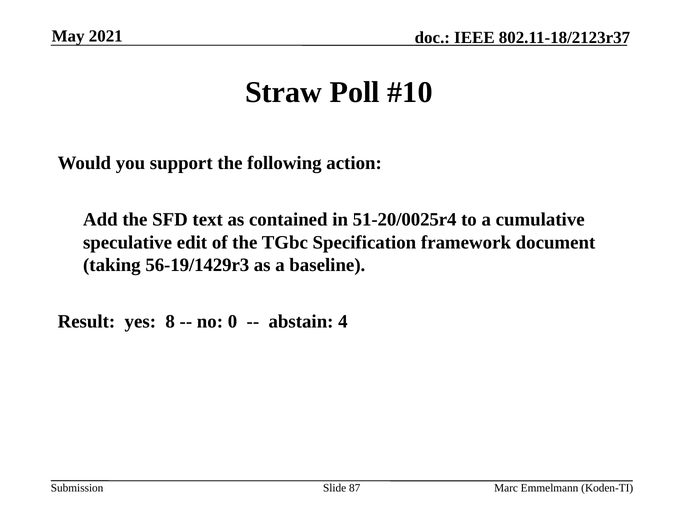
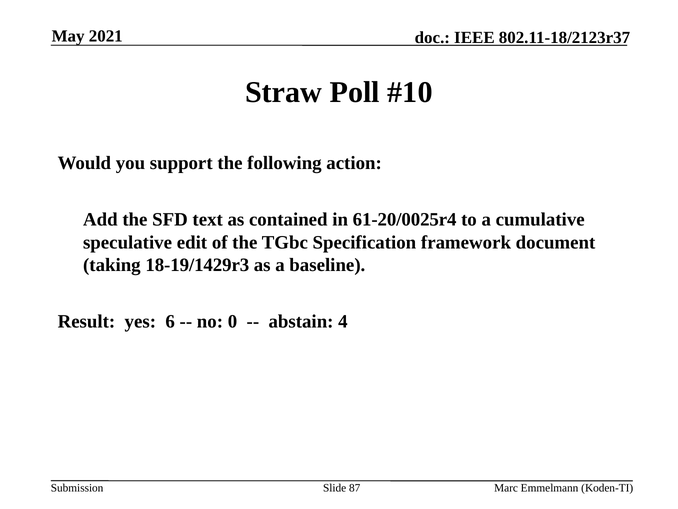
51-20/0025r4: 51-20/0025r4 -> 61-20/0025r4 (405, 219)
56-19/1429r3: 56-19/1429r3 -> 18-19/1429r3 (197, 265)
8: 8 -> 6 (170, 321)
